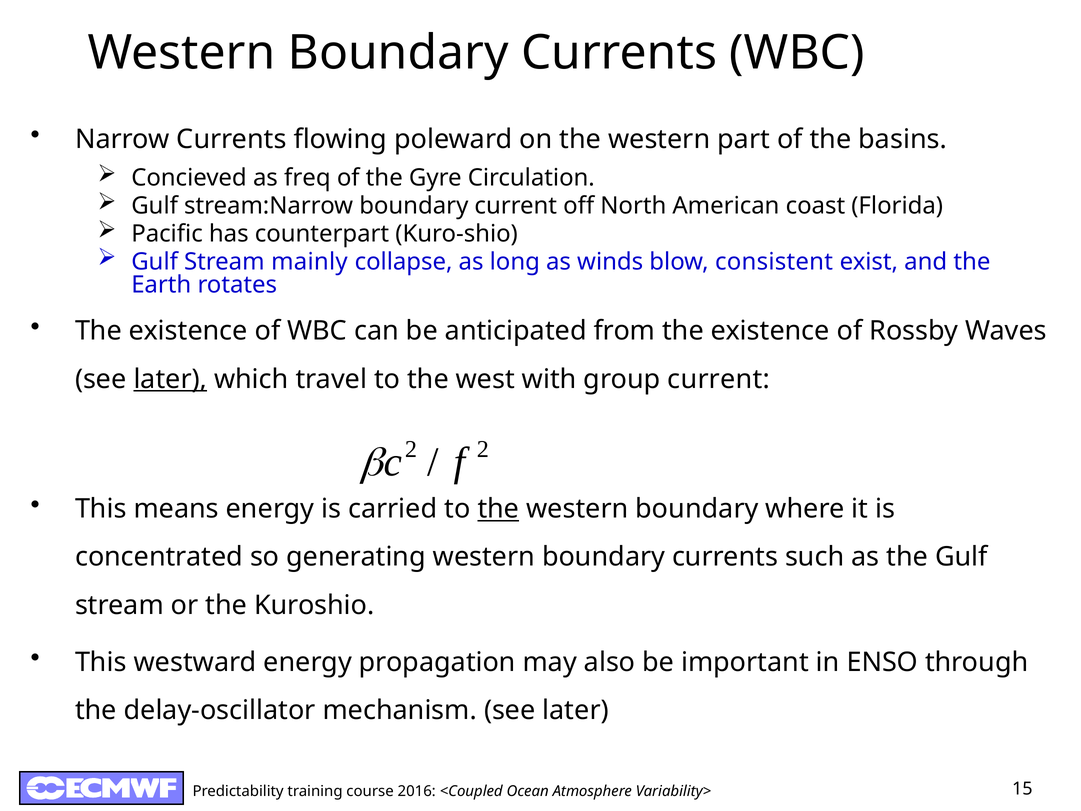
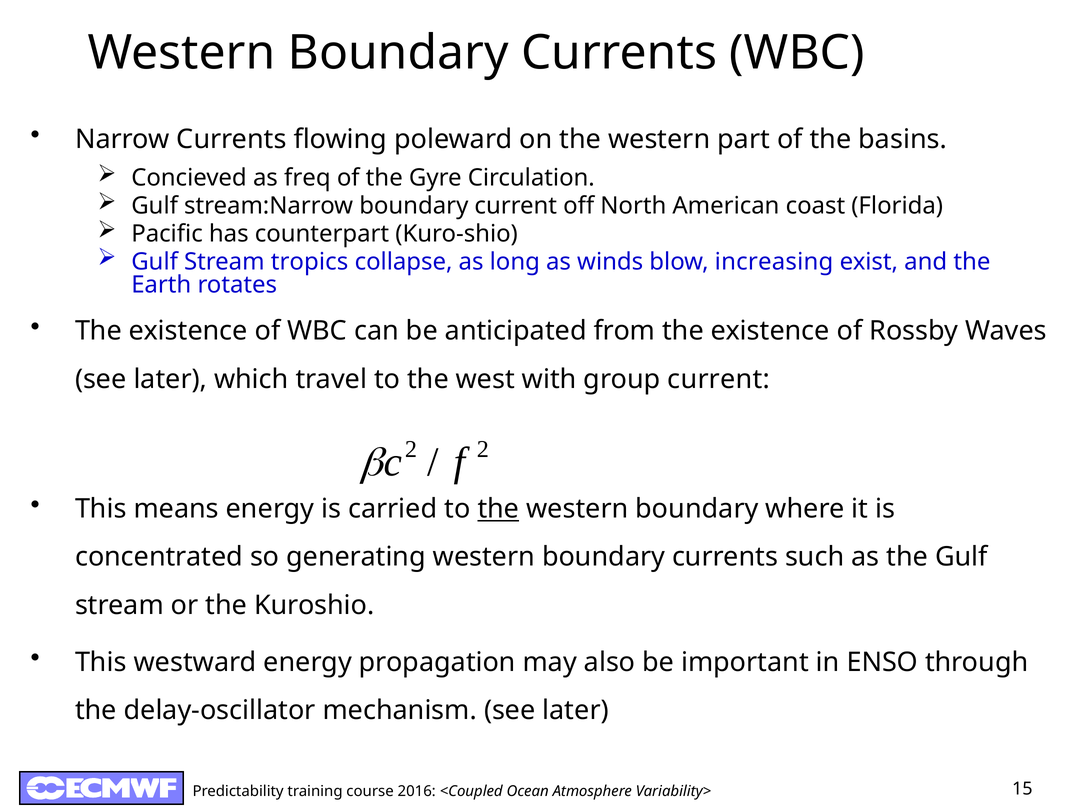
mainly: mainly -> tropics (310, 262)
consistent: consistent -> increasing (774, 262)
later underline: present -> none (170, 379)
